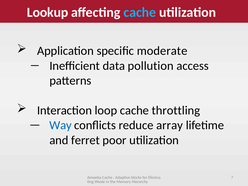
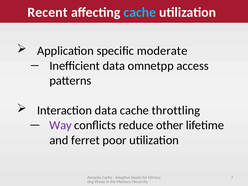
Lookup: Lookup -> Recent (48, 12)
pollution: pollution -> omnetpp (151, 66)
Interaction loop: loop -> data (106, 110)
Way colour: blue -> purple (60, 125)
array: array -> other (170, 125)
